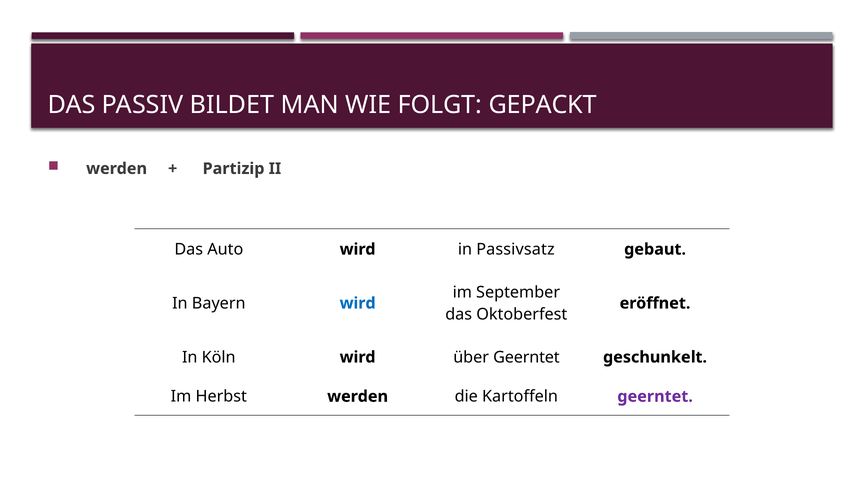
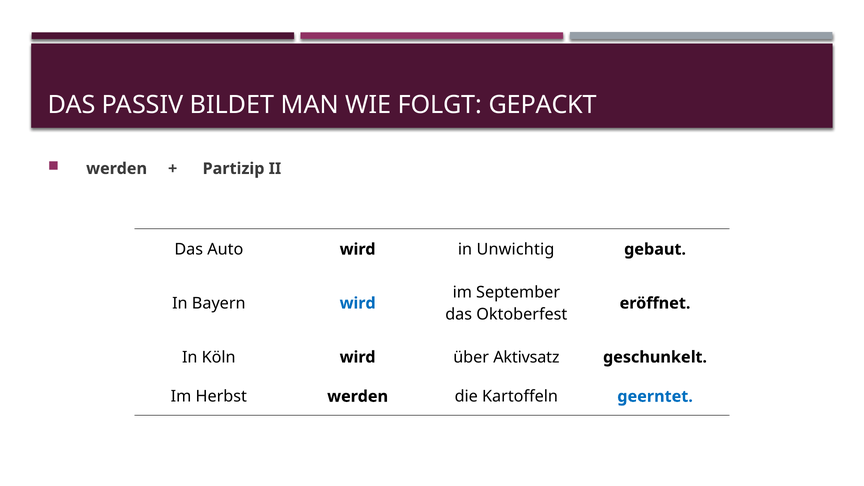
Passivsatz: Passivsatz -> Unwichtig (515, 249)
über Geerntet: Geerntet -> Aktivsatz (526, 357)
geerntet colour: purple -> blue (655, 396)
